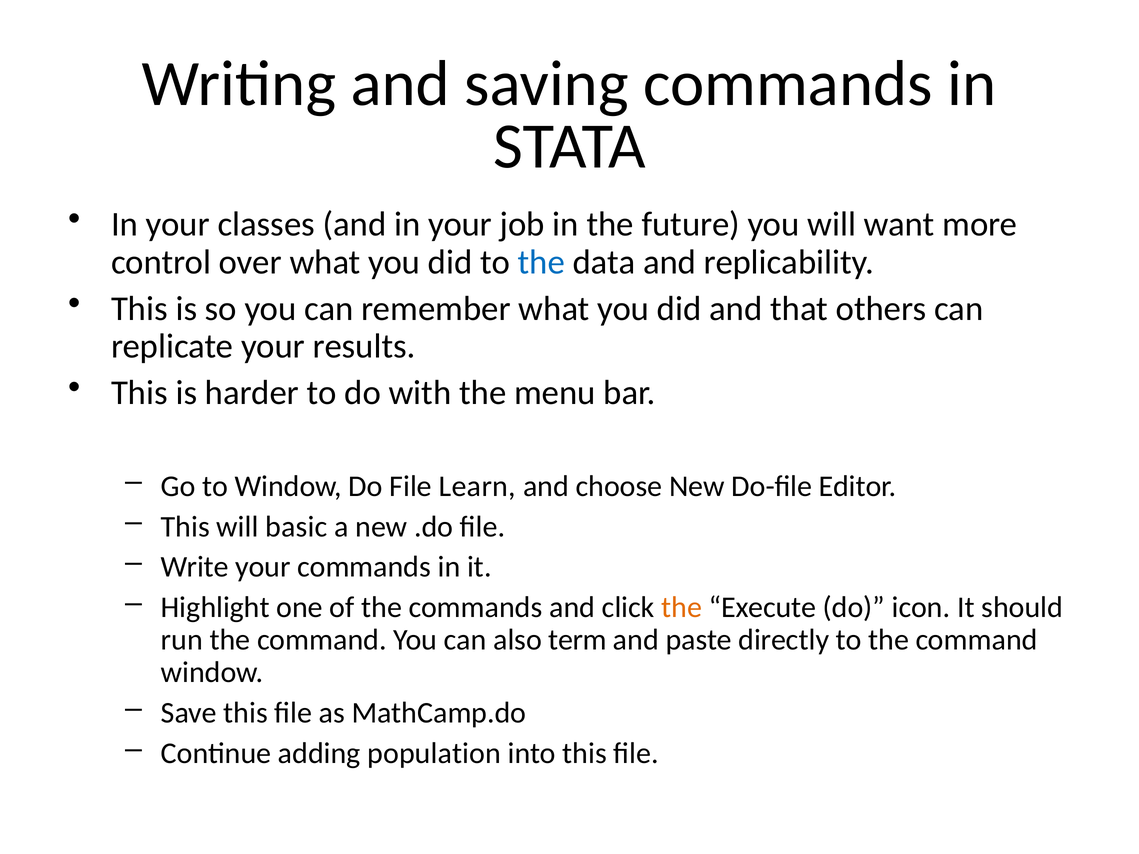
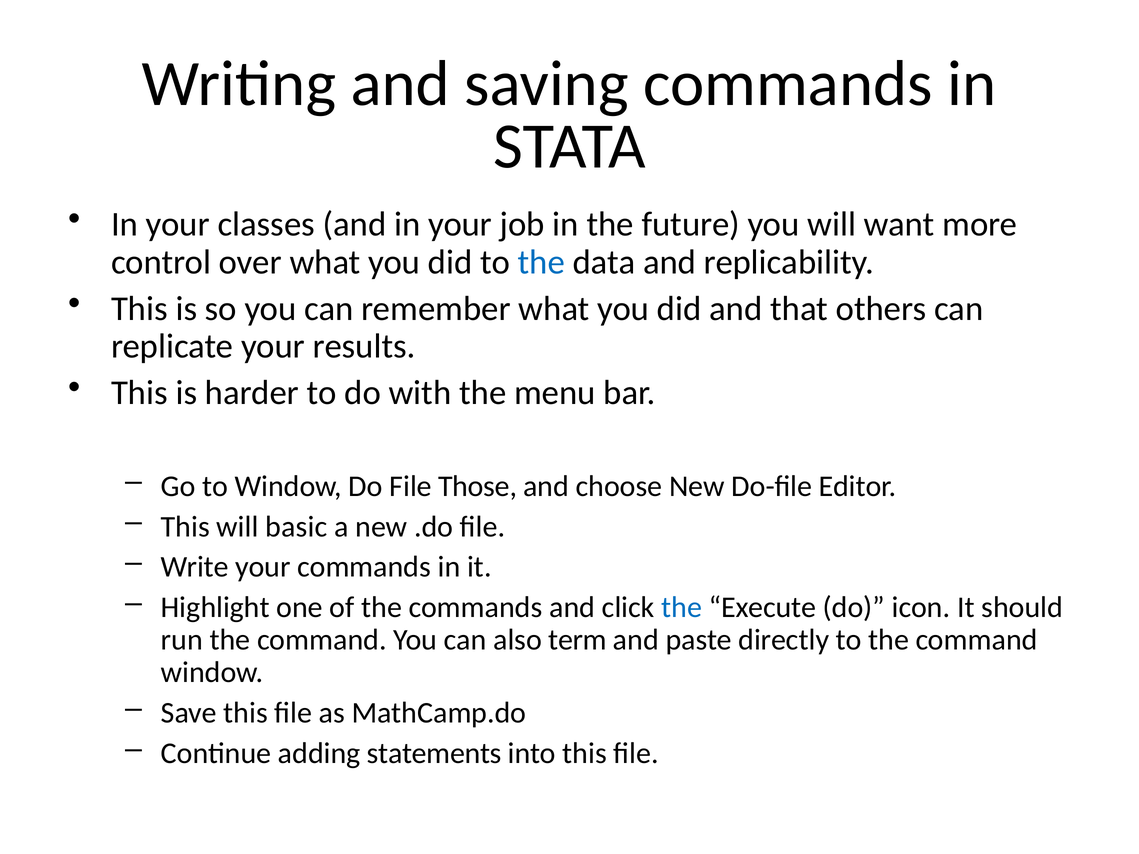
Learn: Learn -> Those (478, 486)
the colour: orange -> blue (682, 608)
population: population -> statements (434, 753)
